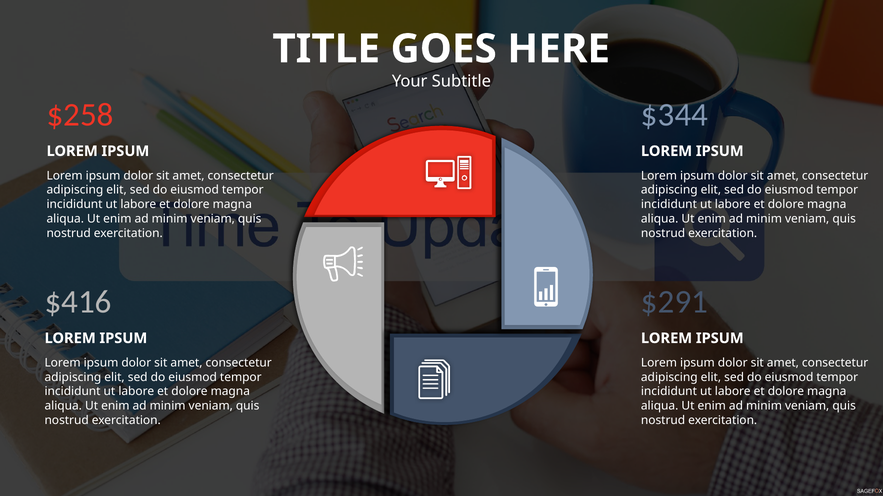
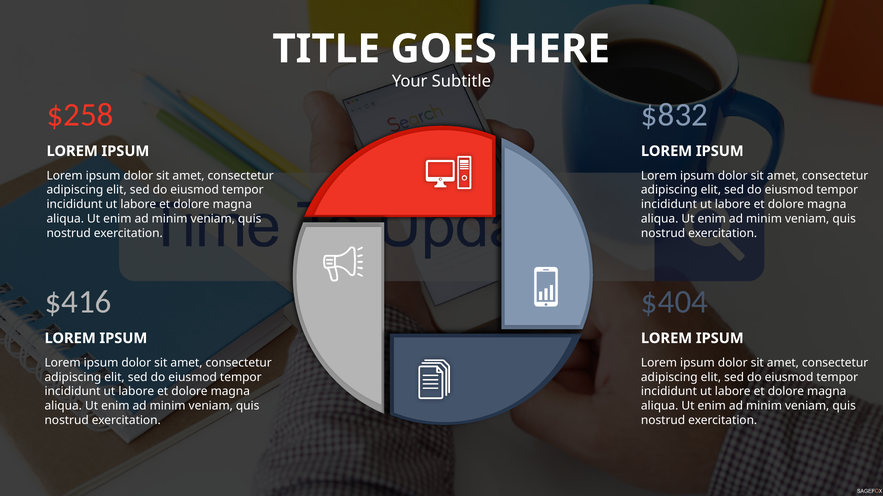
$344: $344 -> $832 (675, 115)
$291: $291 -> $404 (675, 302)
